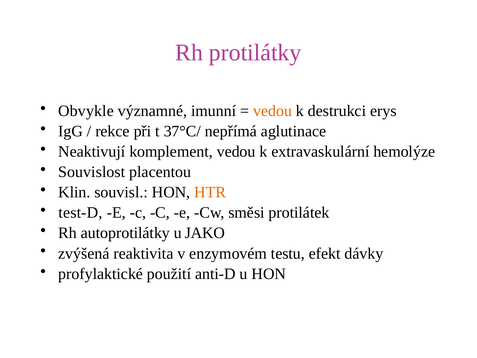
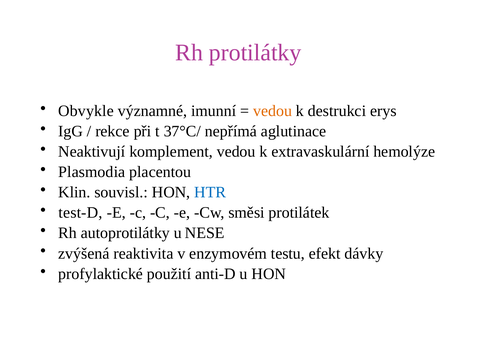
Souvislost: Souvislost -> Plasmodia (92, 172)
HTR colour: orange -> blue (210, 192)
JAKO: JAKO -> NESE (205, 233)
